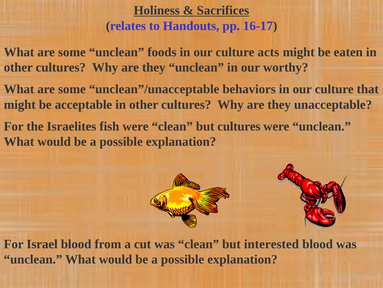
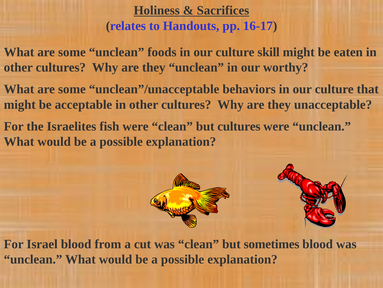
acts: acts -> skill (269, 52)
interested: interested -> sometimes (272, 243)
